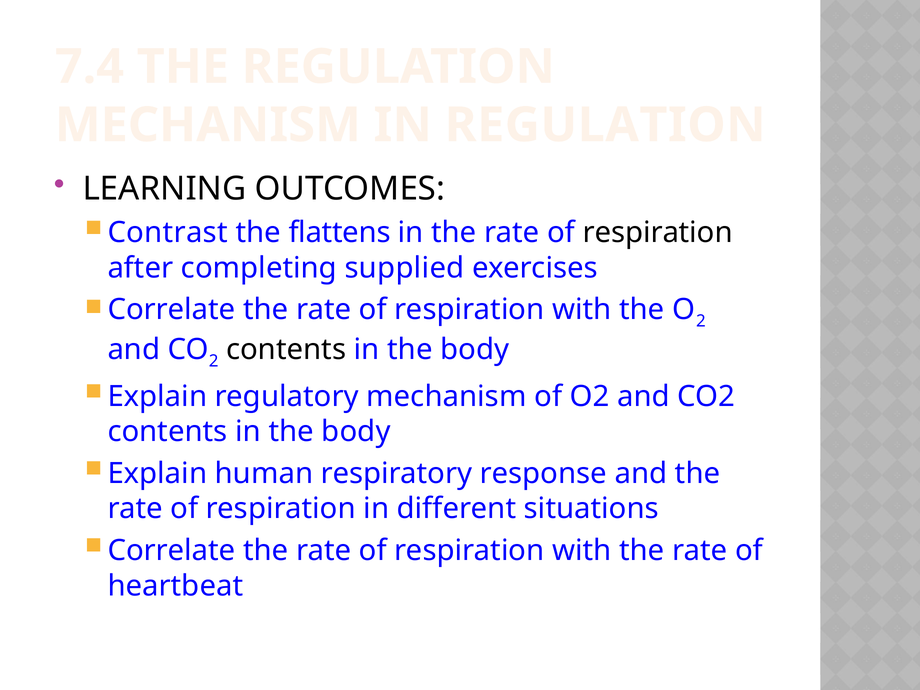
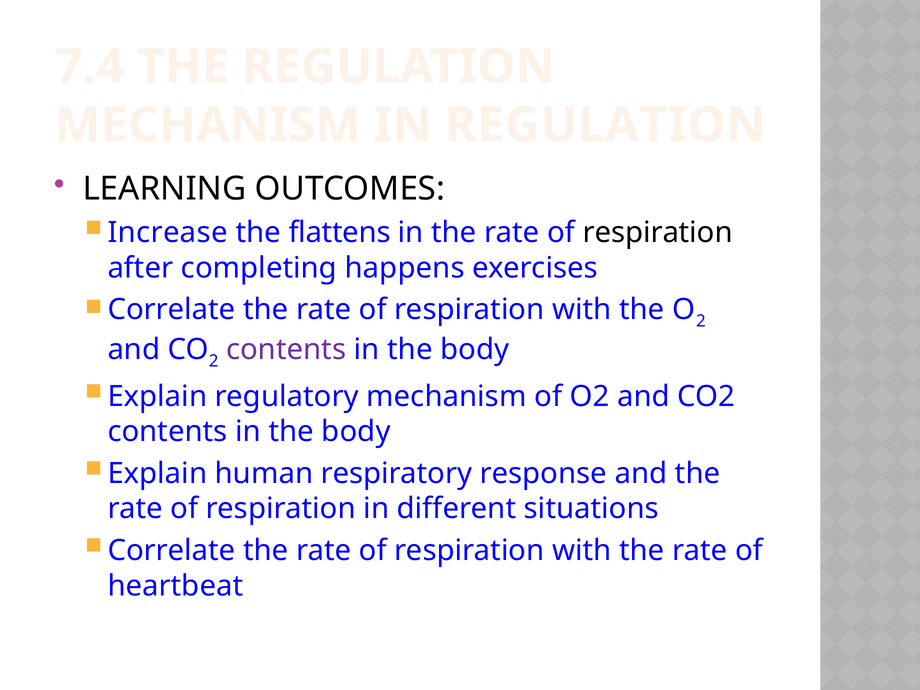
Contrast: Contrast -> Increase (168, 233)
supplied: supplied -> happens (405, 268)
contents colour: black -> purple (286, 350)
